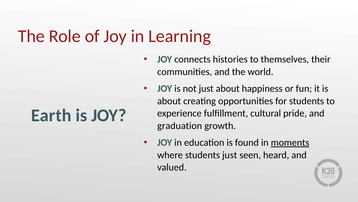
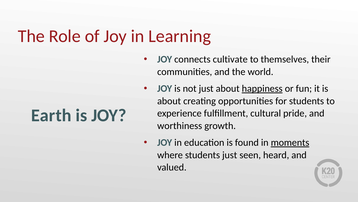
histories: histories -> cultivate (230, 59)
happiness underline: none -> present (262, 88)
graduation: graduation -> worthiness (180, 125)
